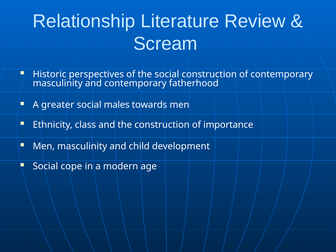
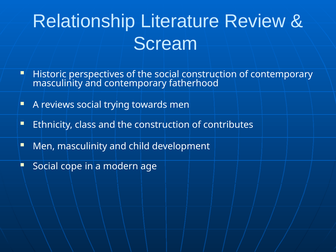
greater: greater -> reviews (58, 105)
males: males -> trying (117, 105)
importance: importance -> contributes (228, 125)
